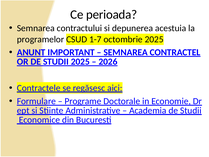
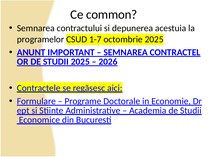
perioada: perioada -> common (112, 14)
